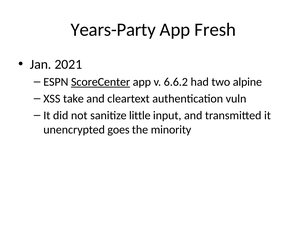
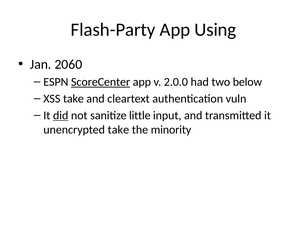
Years-Party: Years-Party -> Flash-Party (113, 30)
Fresh: Fresh -> Using (215, 30)
2021: 2021 -> 2060 (68, 64)
6.6.2: 6.6.2 -> 2.0.0 (176, 82)
alpine: alpine -> below (247, 82)
did underline: none -> present (61, 115)
unencrypted goes: goes -> take (118, 130)
